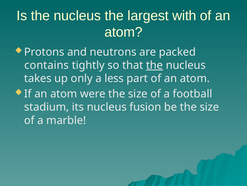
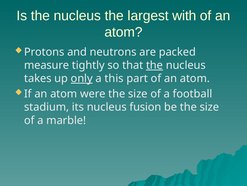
contains: contains -> measure (47, 65)
only underline: none -> present (82, 78)
less: less -> this (114, 78)
